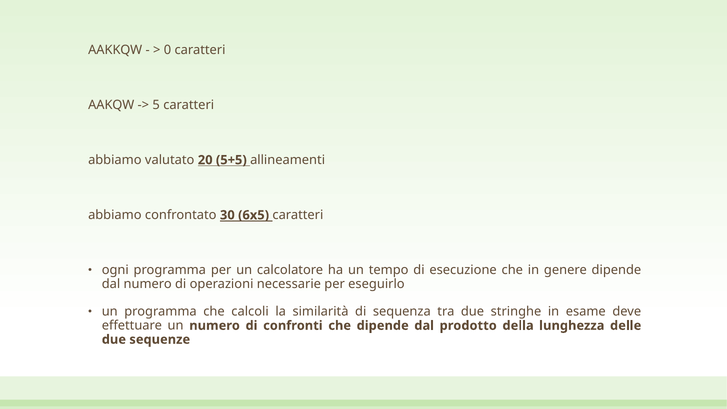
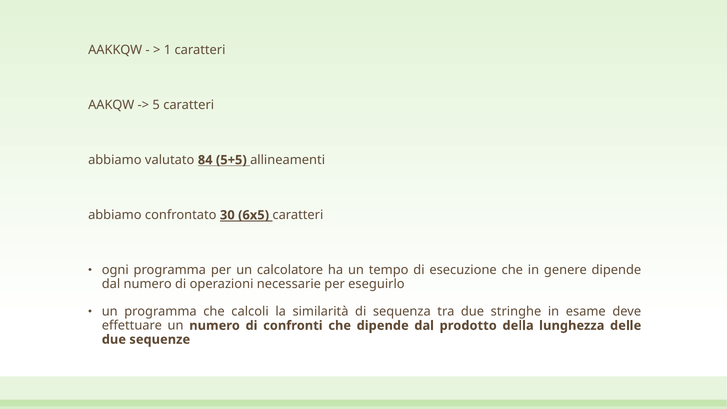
0: 0 -> 1 (167, 50)
20: 20 -> 84 (205, 160)
